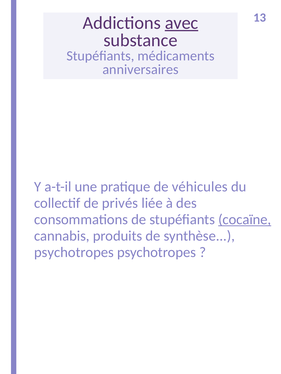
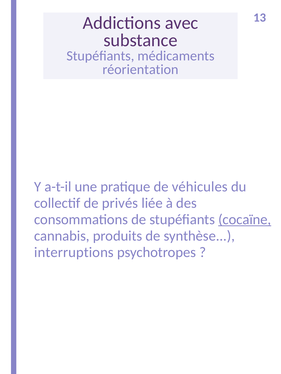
avec underline: present -> none (182, 23)
anniversaires: anniversaires -> réorientation (140, 70)
psychotropes: psychotropes -> interruptions (74, 253)
